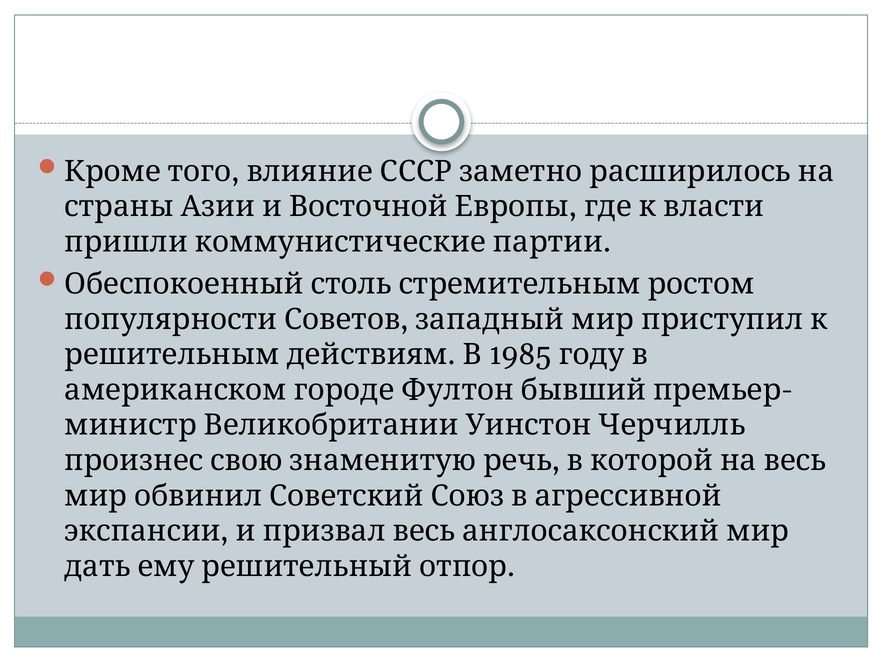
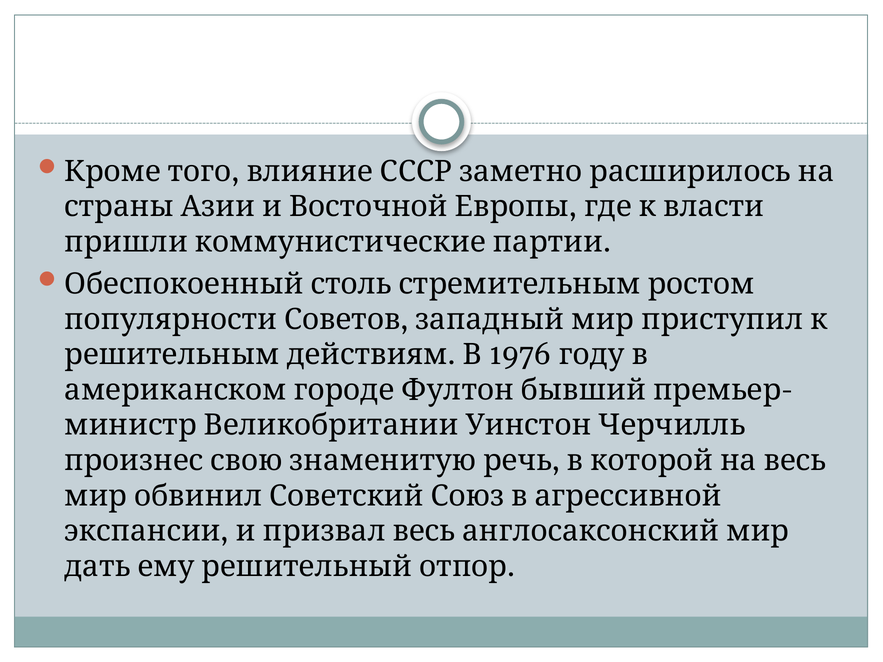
1985: 1985 -> 1976 (520, 355)
